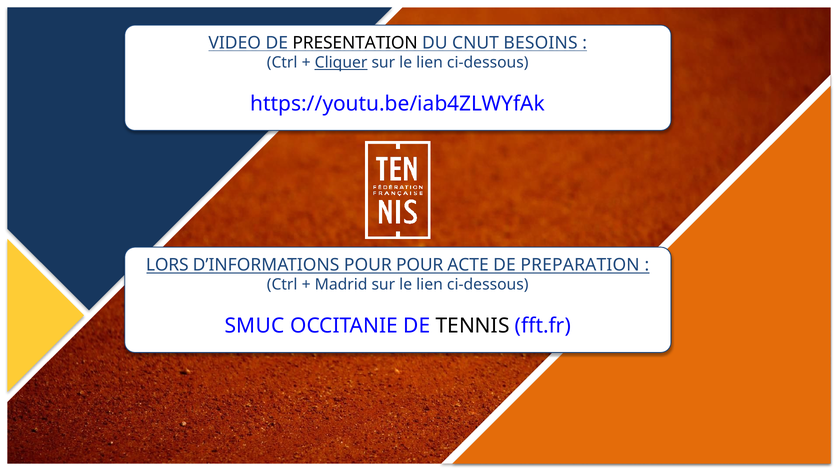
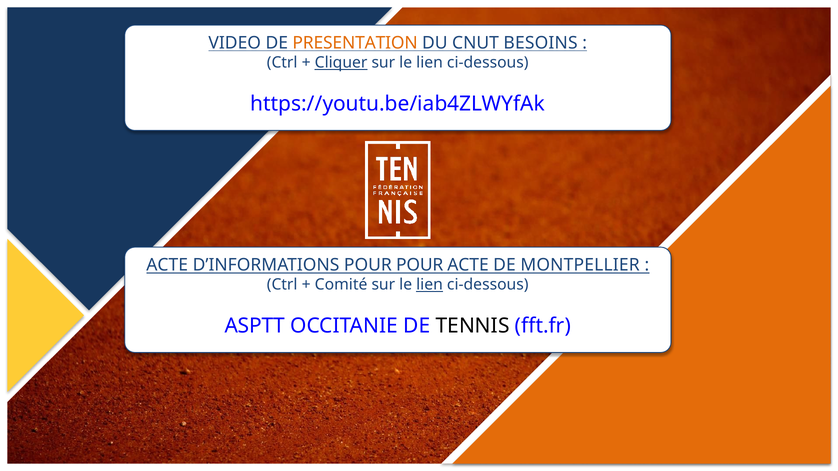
PRESENTATION colour: black -> orange (355, 43)
LORS: LORS -> ACTE (167, 265)
PREPARATION: PREPARATION -> MONTPELLIER (580, 265)
Madrid: Madrid -> Comité (341, 285)
lien underline: none -> present (430, 285)
SMUC: SMUC -> ASPTT (255, 326)
